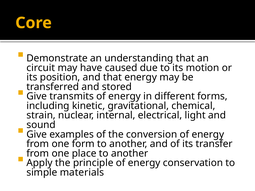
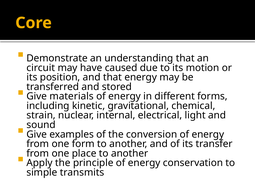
transmits: transmits -> materials (72, 96)
materials: materials -> transmits (82, 173)
